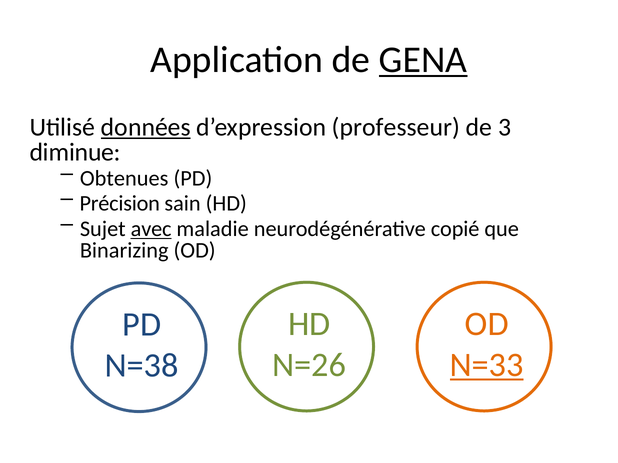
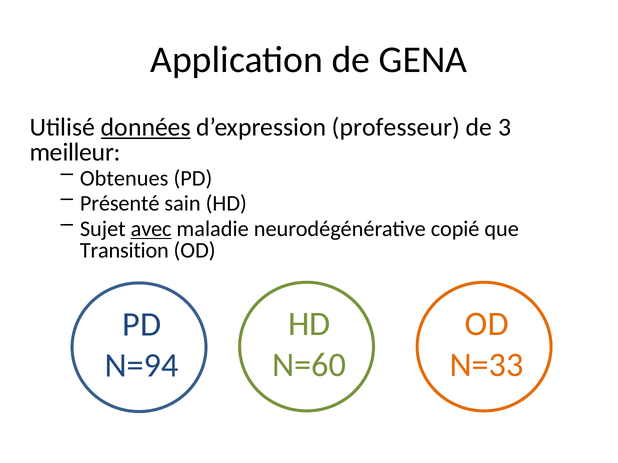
GENA underline: present -> none (423, 60)
diminue: diminue -> meilleur (75, 152)
Précision: Précision -> Présenté (120, 204)
Binarizing: Binarizing -> Transition (124, 250)
N=26: N=26 -> N=60 (309, 365)
N=33 underline: present -> none (487, 365)
N=38: N=38 -> N=94 (142, 366)
